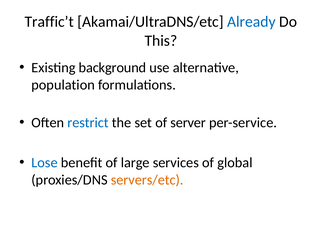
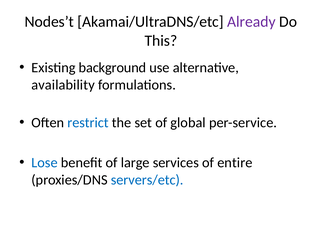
Traffic’t: Traffic’t -> Nodes’t (49, 22)
Already colour: blue -> purple (251, 22)
population: population -> availability (63, 85)
server: server -> global (188, 122)
global: global -> entire (235, 162)
servers/etc colour: orange -> blue (147, 180)
